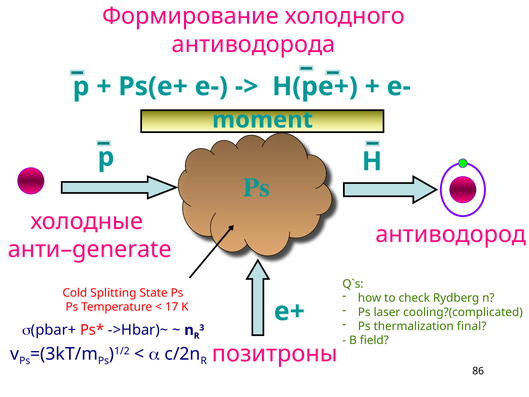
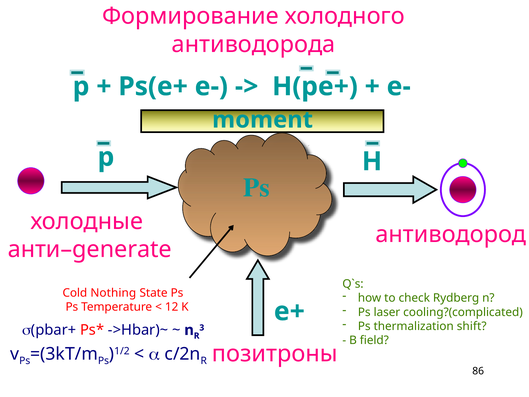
Splitting: Splitting -> Nothing (113, 293)
17: 17 -> 12 (172, 307)
final: final -> shift (472, 326)
